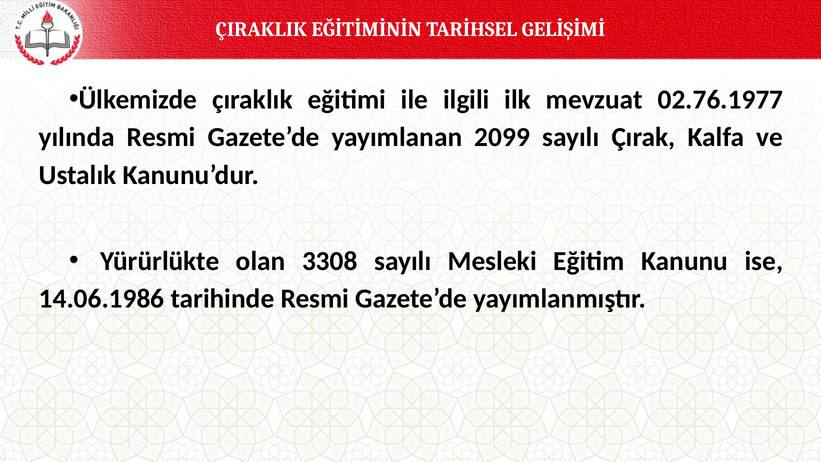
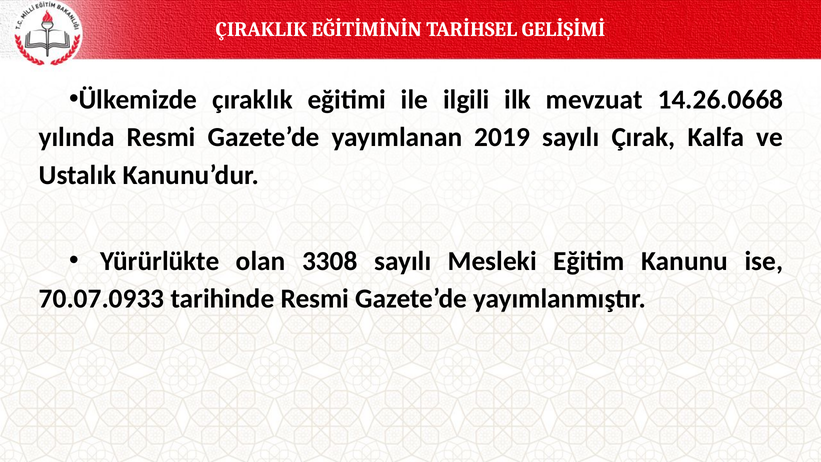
02.76.1977: 02.76.1977 -> 14.26.0668 (720, 100)
2099: 2099 -> 2019 (502, 137)
14.06.1986: 14.06.1986 -> 70.07.0933 (102, 299)
